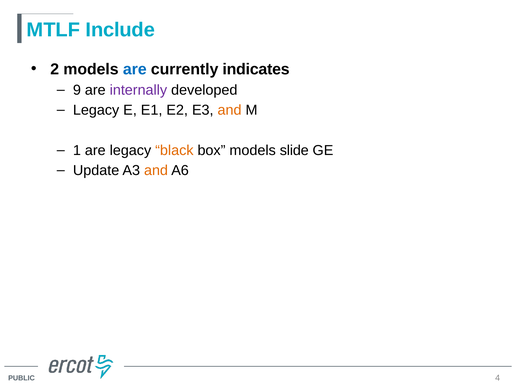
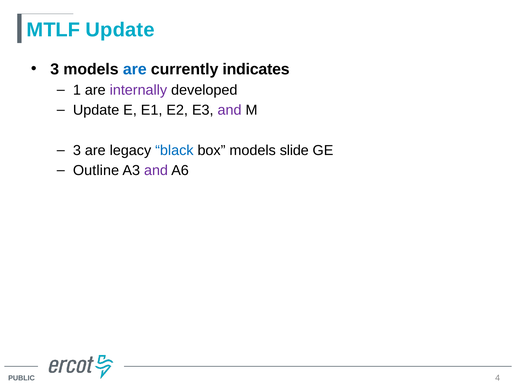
MTLF Include: Include -> Update (120, 30)
2: 2 -> 3 (55, 69)
9: 9 -> 1 (77, 90)
Legacy: Legacy -> Update (96, 110)
and colour: orange -> purple (230, 110)
1: 1 -> 3 (77, 150)
black colour: orange -> blue (174, 150)
Update: Update -> Outline (96, 170)
and colour: orange -> purple (156, 170)
